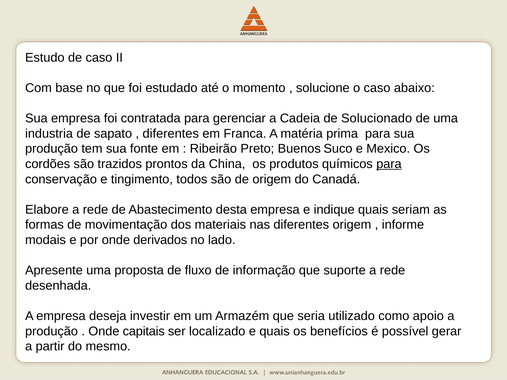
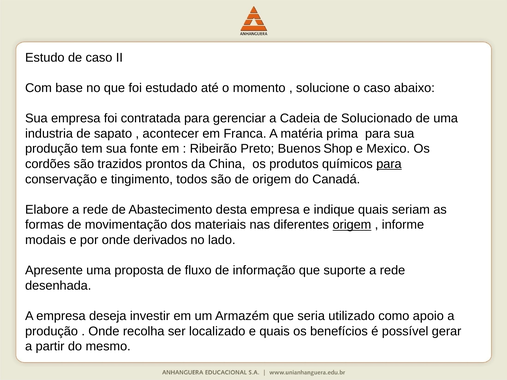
diferentes: diferentes -> acontecer (171, 134)
Suco: Suco -> Shop (338, 149)
origem underline: none -> present (352, 225)
capitais: capitais -> recolha (144, 331)
